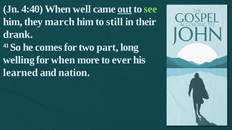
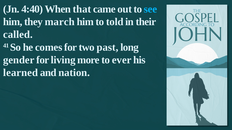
well: well -> that (82, 9)
out underline: present -> none (125, 9)
see colour: light green -> light blue (150, 9)
still: still -> told (115, 22)
drank: drank -> called (18, 35)
part: part -> past (107, 47)
welling: welling -> gender (19, 60)
for when: when -> living (63, 60)
